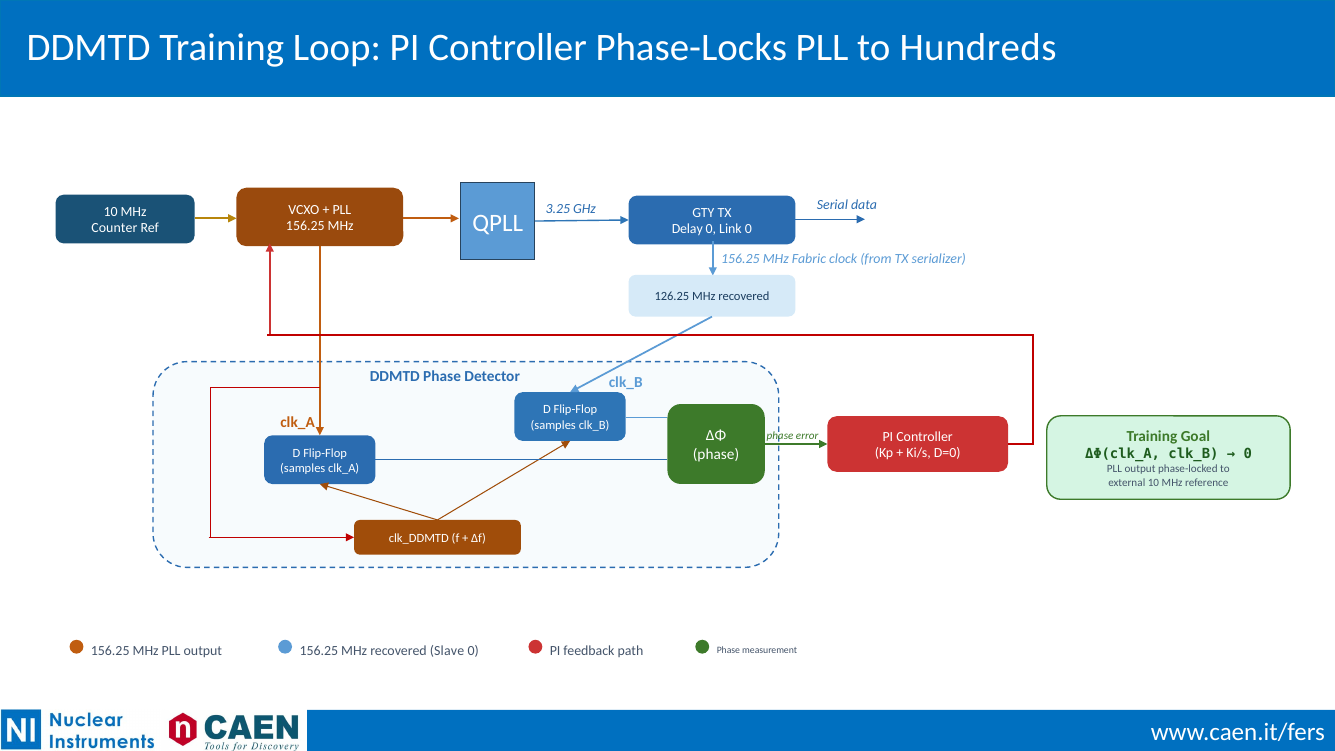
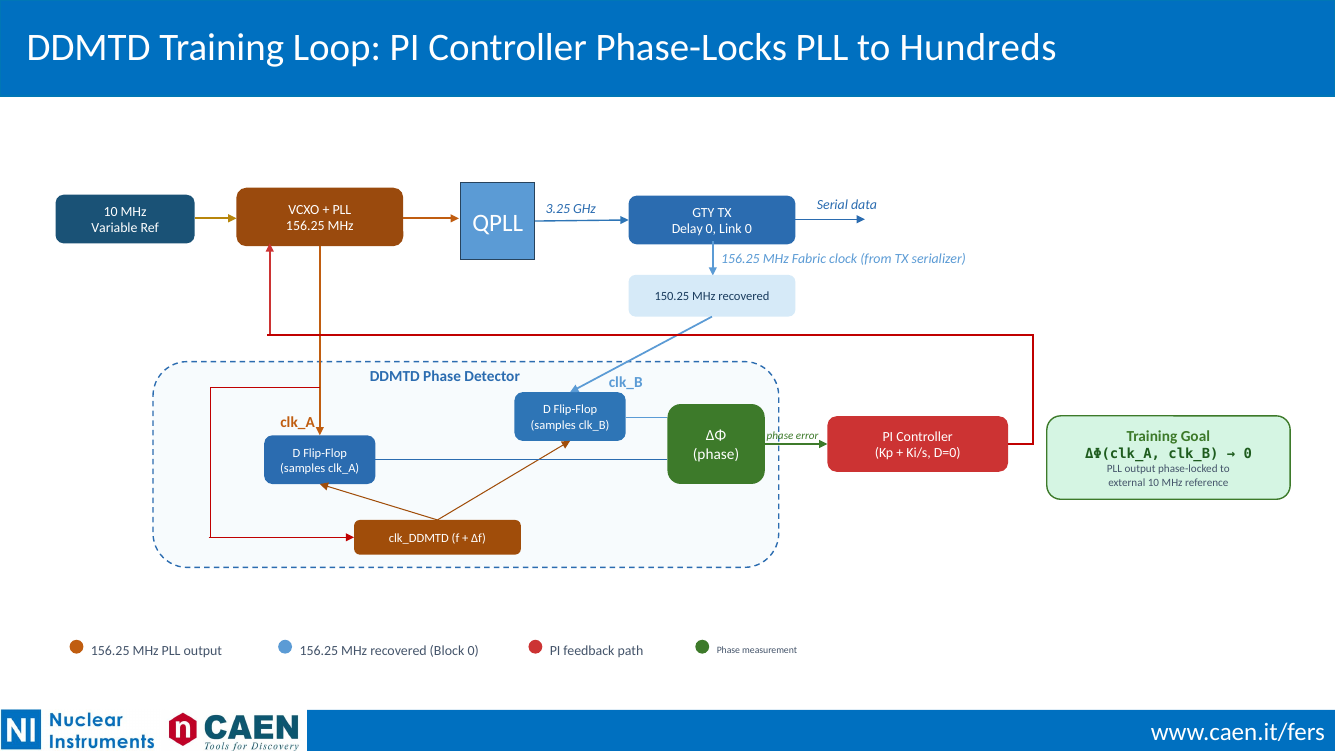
Counter: Counter -> Variable (114, 228)
126.25: 126.25 -> 150.25 (672, 297)
Slave: Slave -> Block (447, 650)
